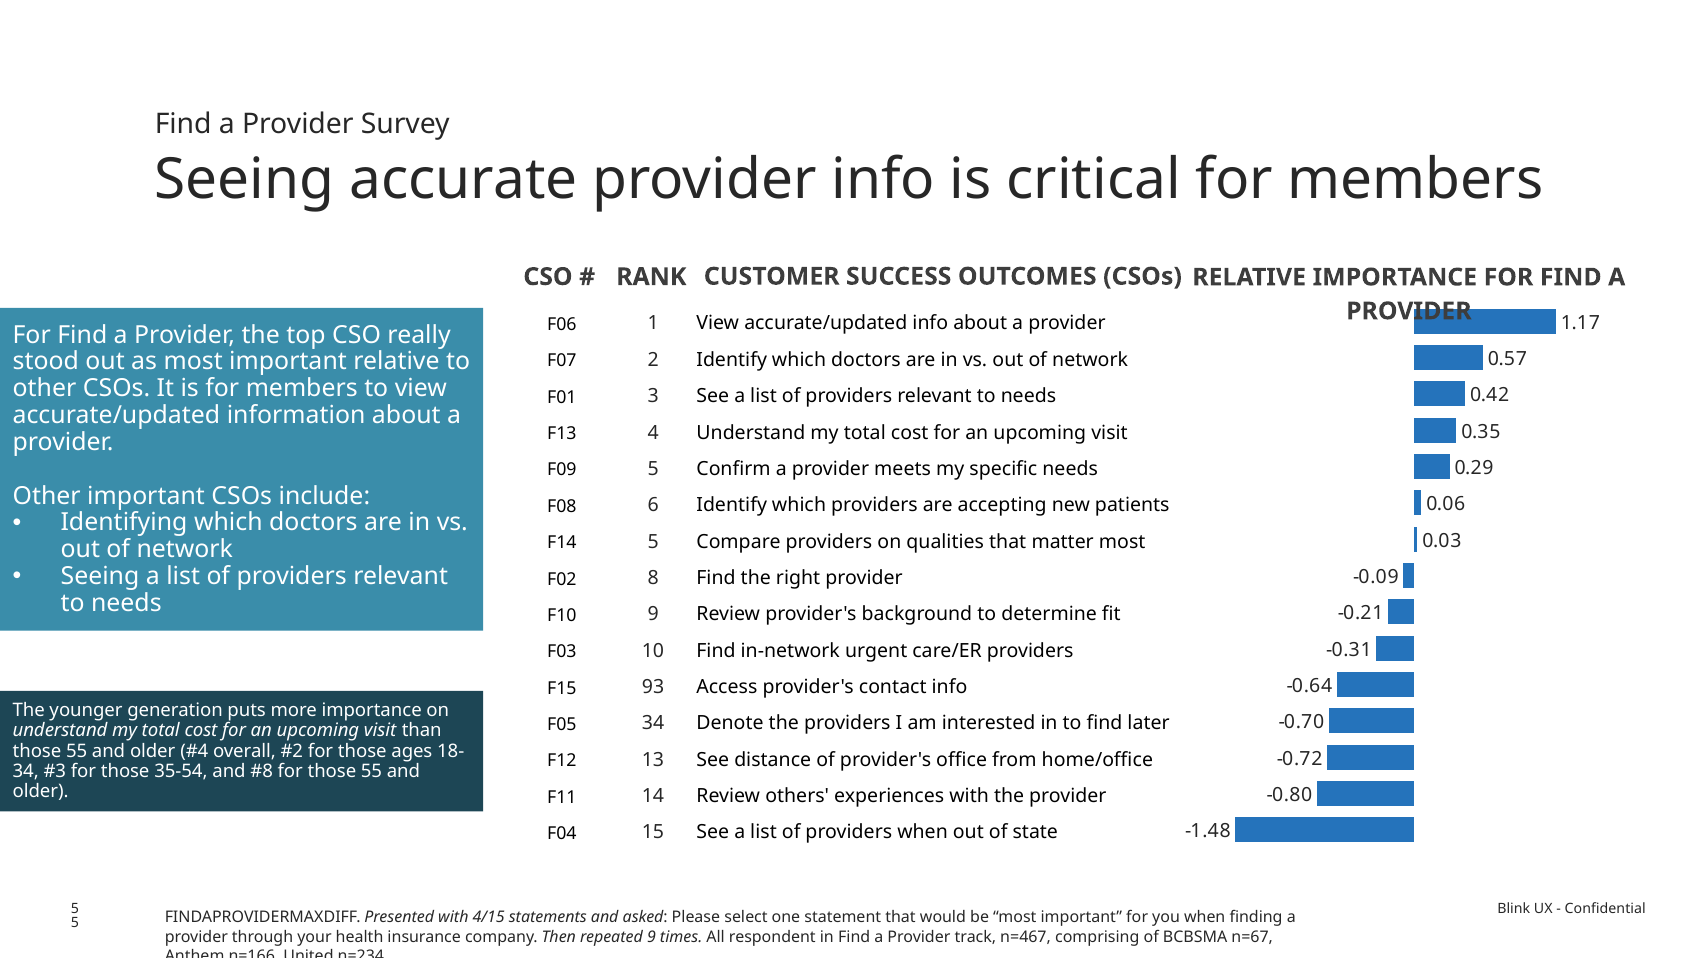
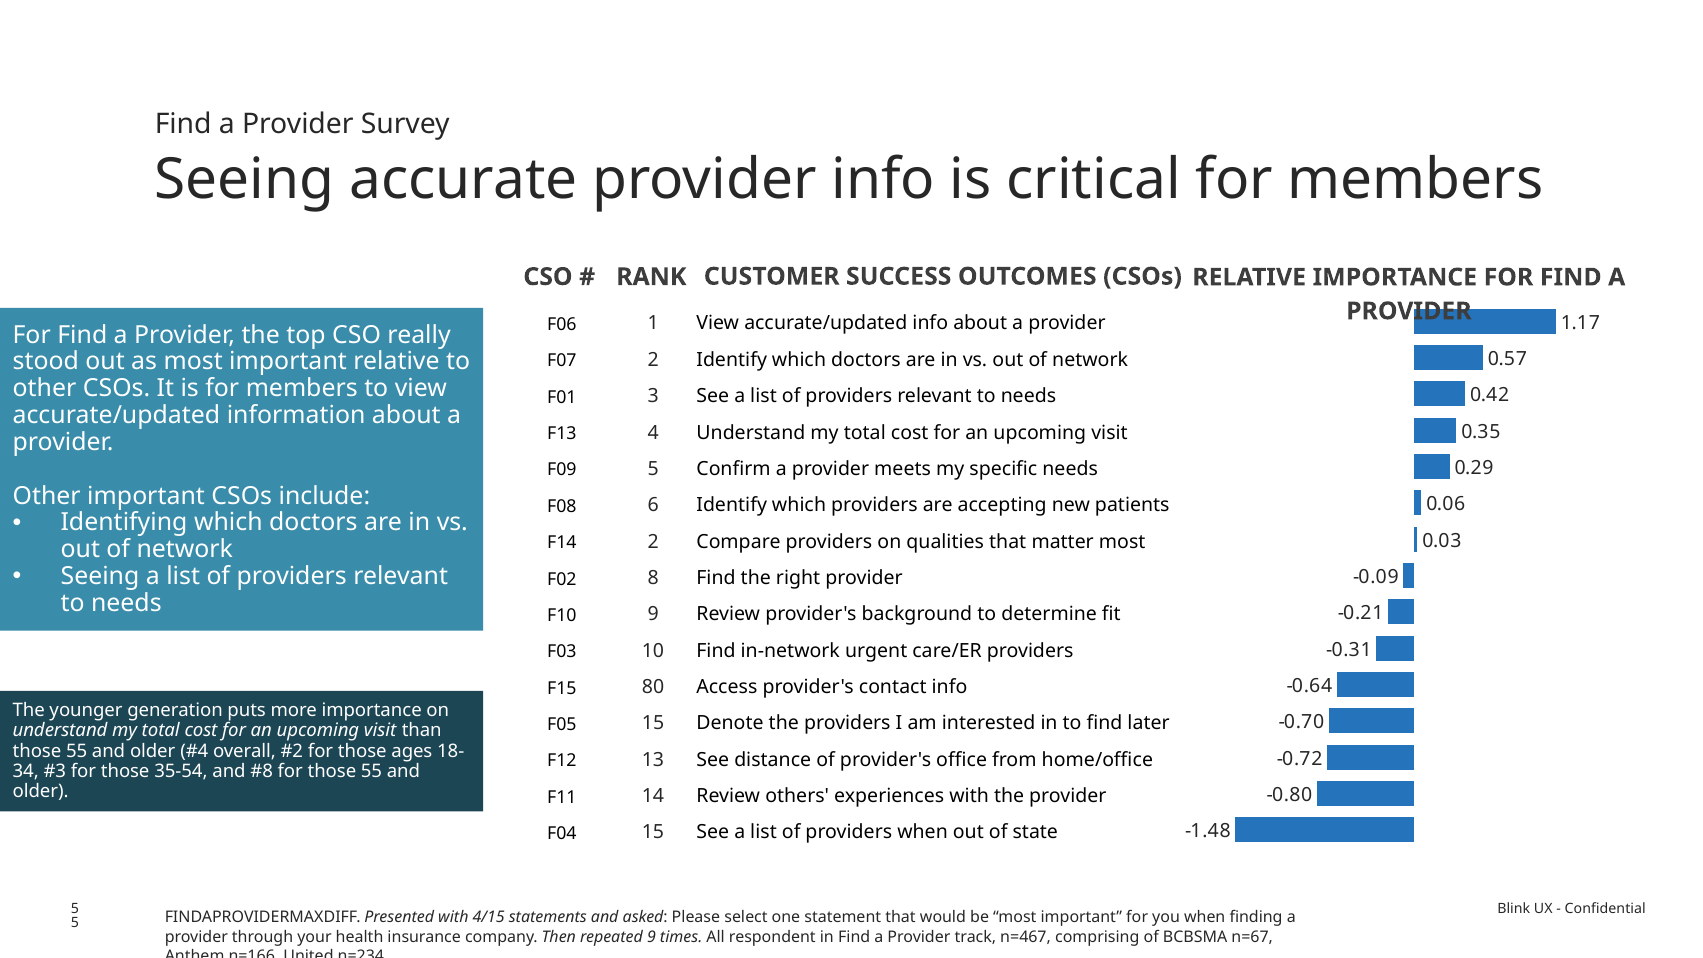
F14 5: 5 -> 2 (653, 542)
93: 93 -> 80 (653, 687)
F05 34: 34 -> 15 (653, 723)
